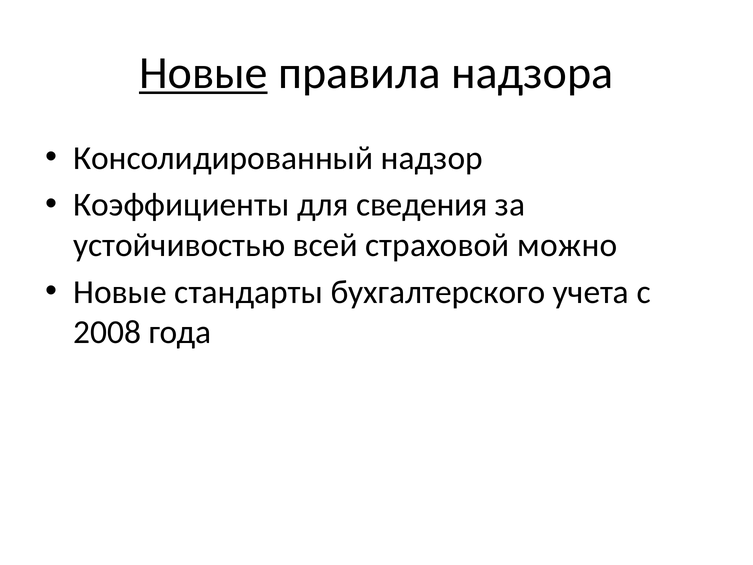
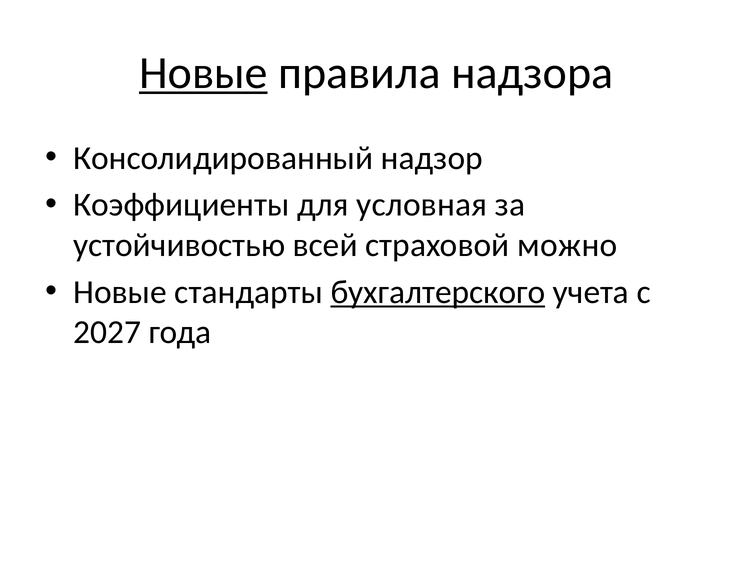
сведения: сведения -> условная (422, 205)
бухгалтерского underline: none -> present (438, 292)
2008: 2008 -> 2027 (107, 332)
